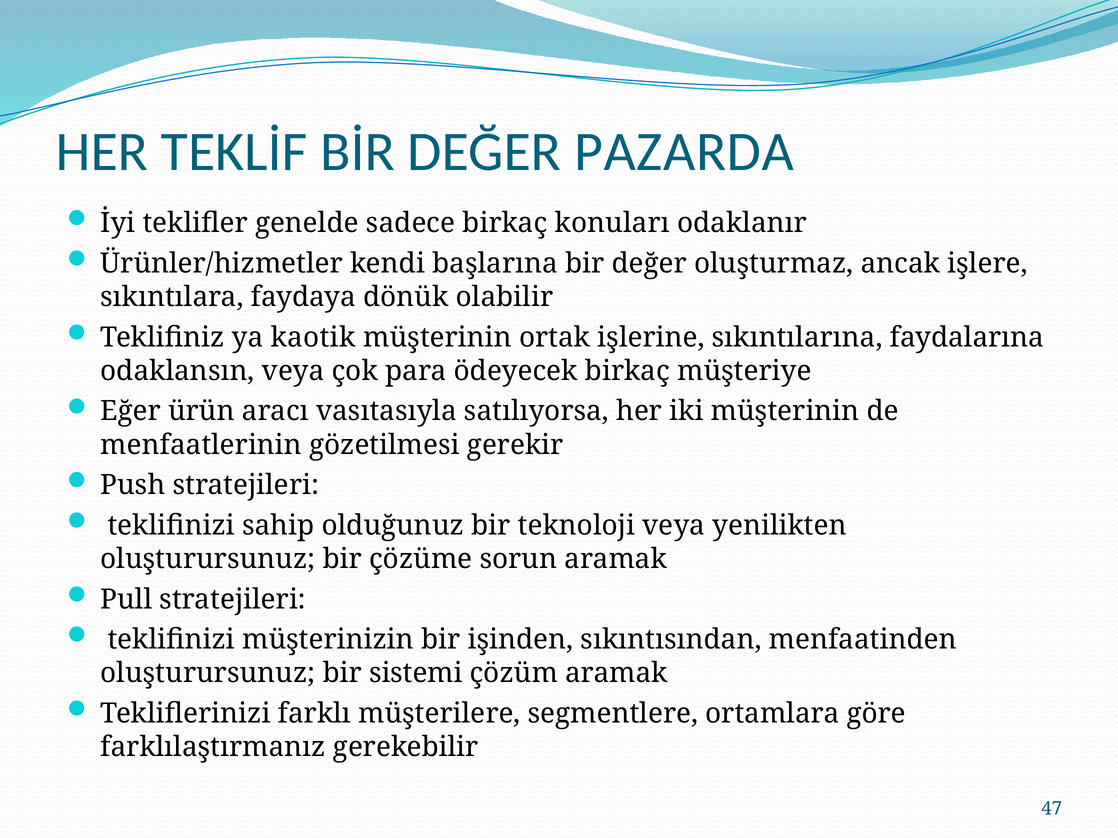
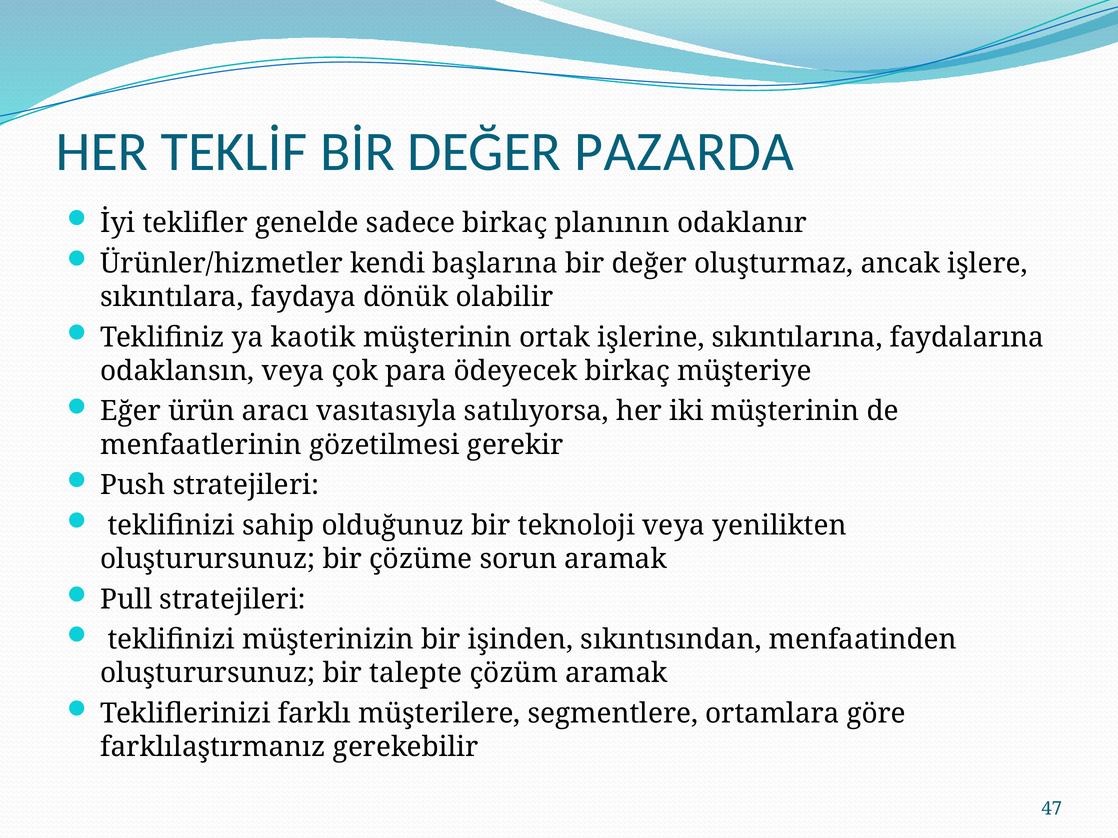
konuları: konuları -> planının (612, 223)
sistemi: sistemi -> talepte (416, 674)
